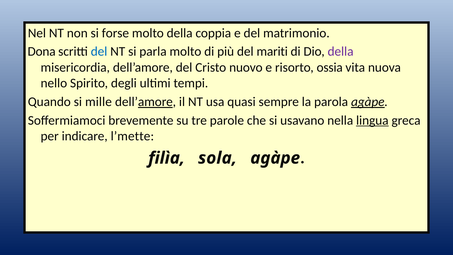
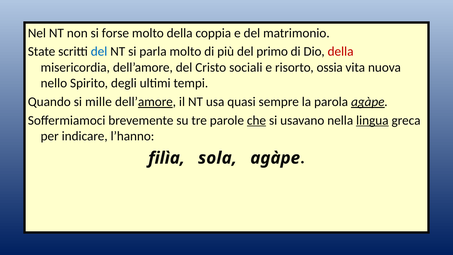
Dona: Dona -> State (42, 52)
mariti: mariti -> primo (272, 52)
della colour: purple -> red (341, 52)
nuovo: nuovo -> sociali (246, 67)
che underline: none -> present (257, 120)
l’mette: l’mette -> l’hanno (132, 136)
